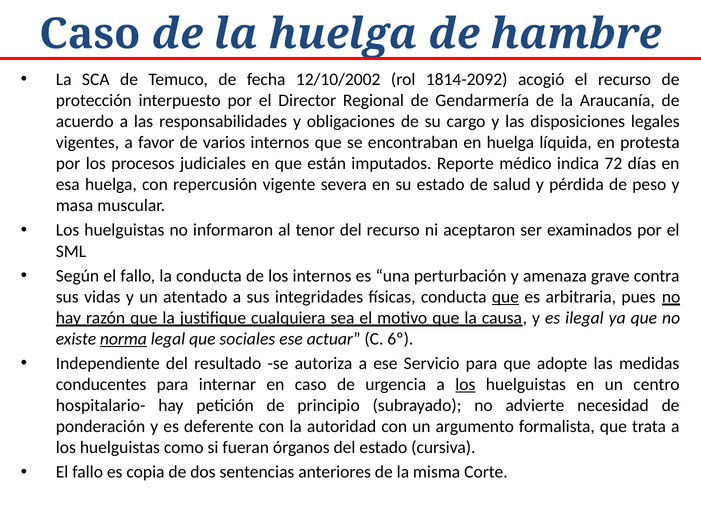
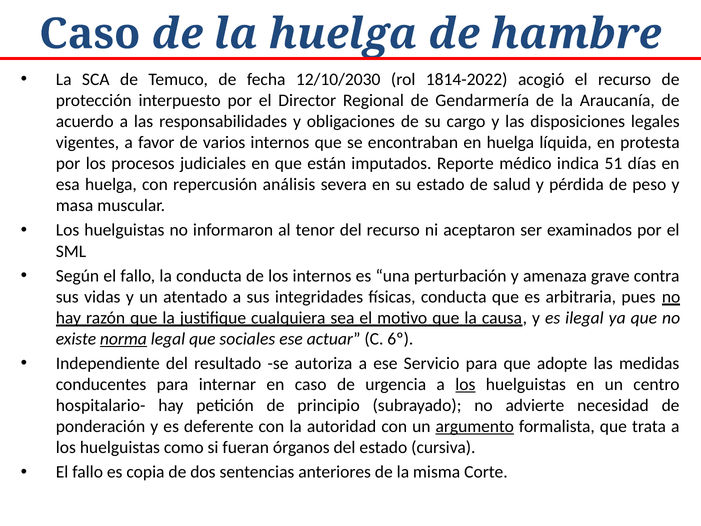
12/10/2002: 12/10/2002 -> 12/10/2030 (338, 79)
1814-2092: 1814-2092 -> 1814-2022 (467, 79)
72: 72 -> 51 (613, 164)
vigente: vigente -> análisis (289, 185)
que underline: present -> none (505, 297)
argumento underline: none -> present (475, 426)
